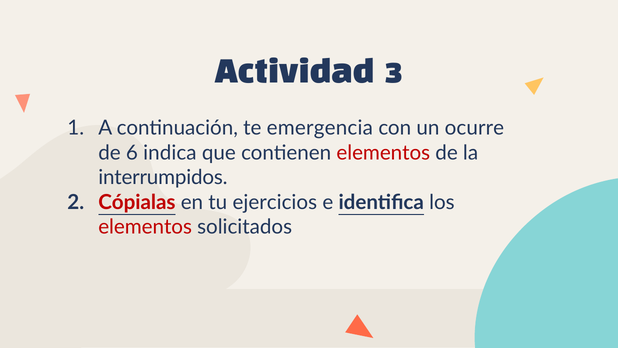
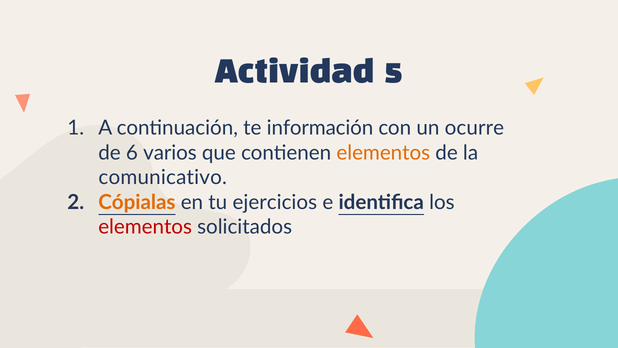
3: 3 -> 5 (393, 72)
emergencia: emergencia -> información (320, 128)
indica: indica -> varios (170, 153)
elementos colour: red -> orange (383, 153)
interrumpidos: interrumpidos -> comunicativo (163, 177)
Cópialas colour: red -> orange (137, 202)
